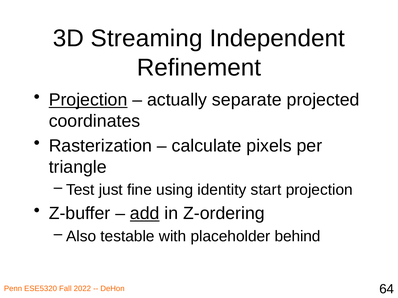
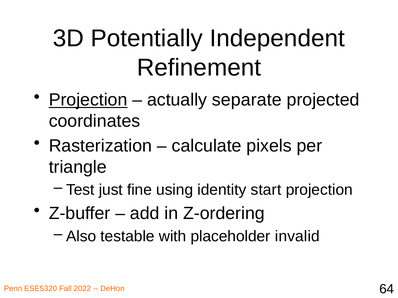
Streaming: Streaming -> Potentially (147, 39)
add underline: present -> none (145, 214)
behind: behind -> invalid (297, 237)
